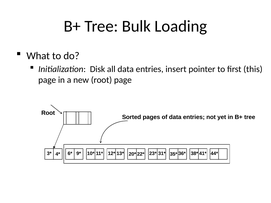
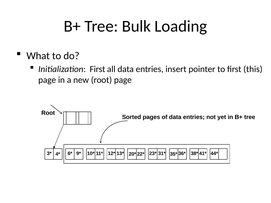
Initialization Disk: Disk -> First (98, 69)
